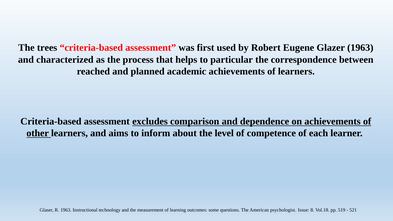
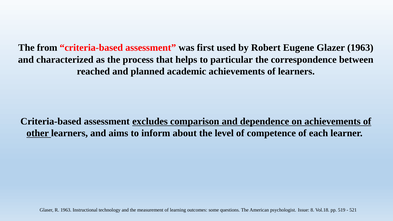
trees: trees -> from (47, 48)
